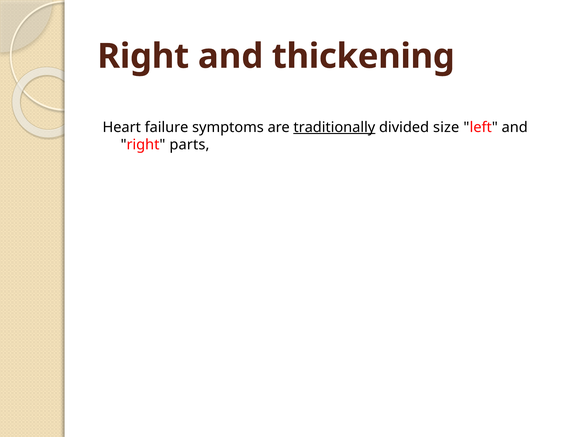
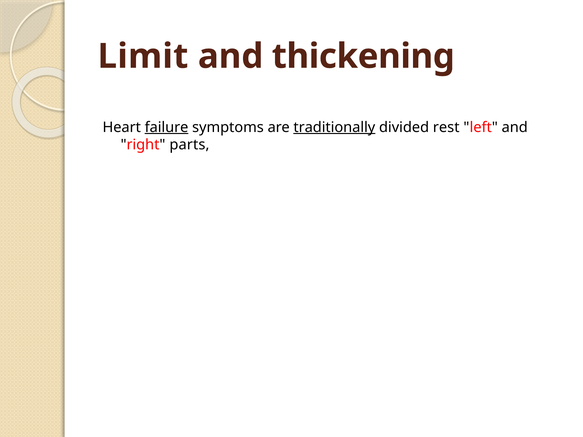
Right: Right -> Limit (143, 56)
failure underline: none -> present (167, 127)
size: size -> rest (446, 127)
